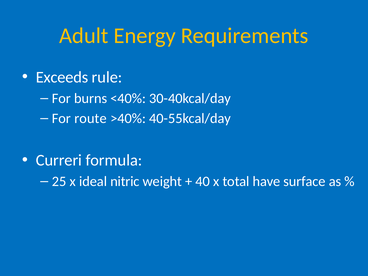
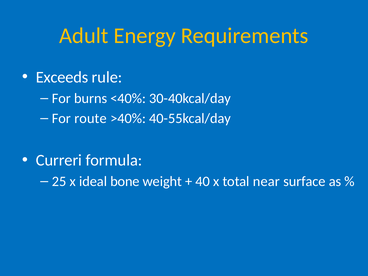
nitric: nitric -> bone (125, 181)
have: have -> near (266, 181)
